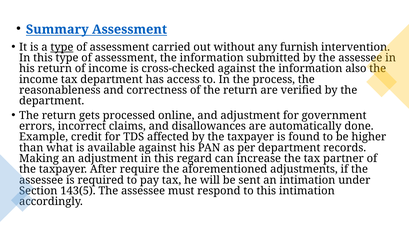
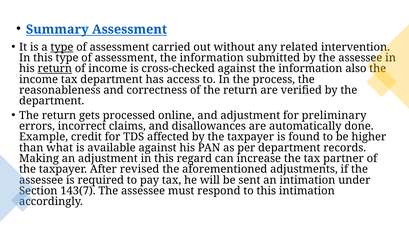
furnish: furnish -> related (299, 47)
return underline: none -> present (55, 69)
government: government -> preliminary (334, 116)
require: require -> revised (140, 169)
143(5: 143(5 -> 143(7 (78, 191)
